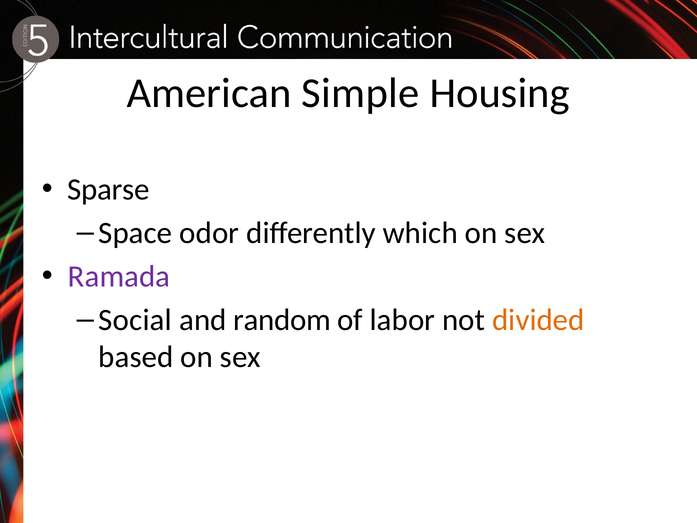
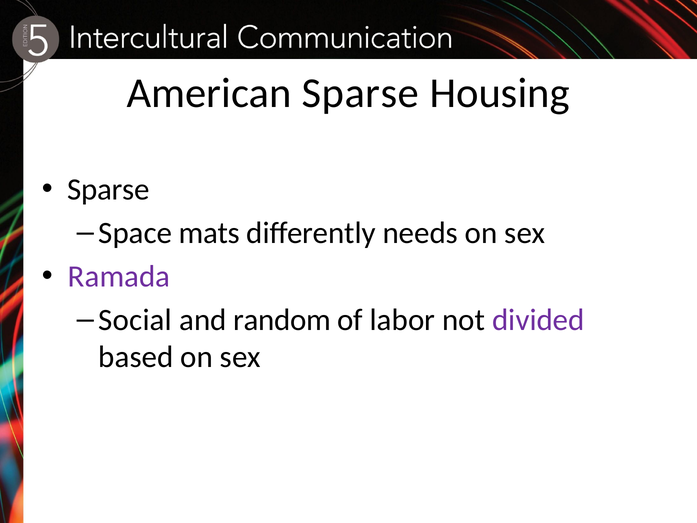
American Simple: Simple -> Sparse (360, 93)
odor: odor -> mats (209, 233)
which: which -> needs (420, 233)
divided colour: orange -> purple (538, 320)
